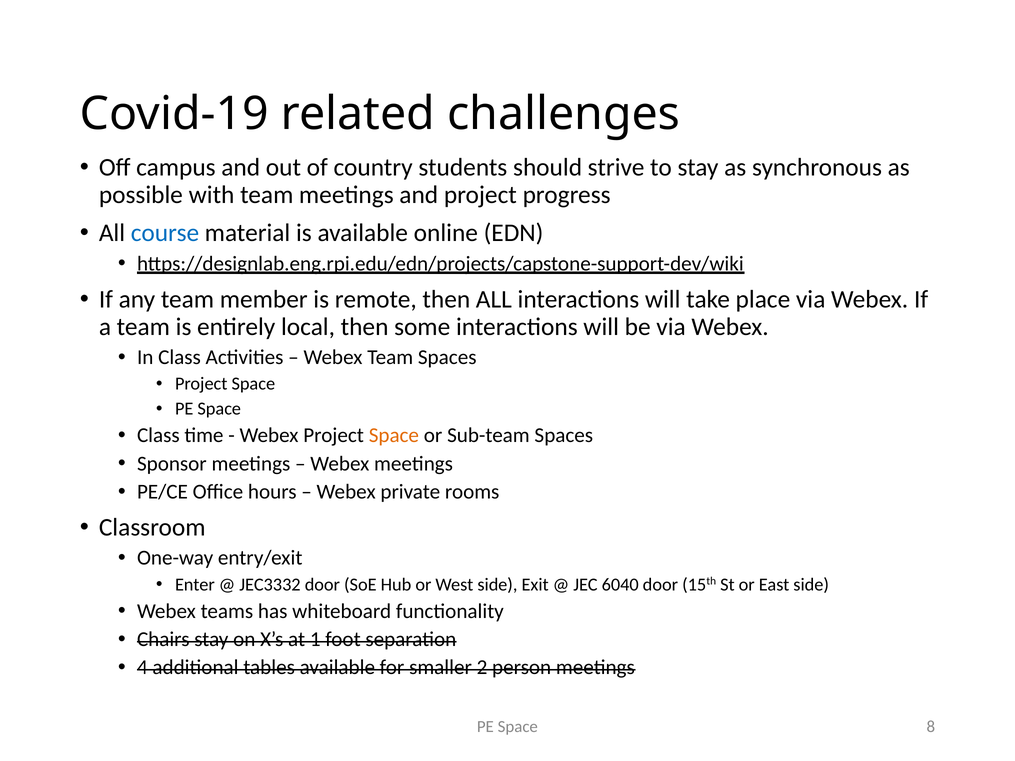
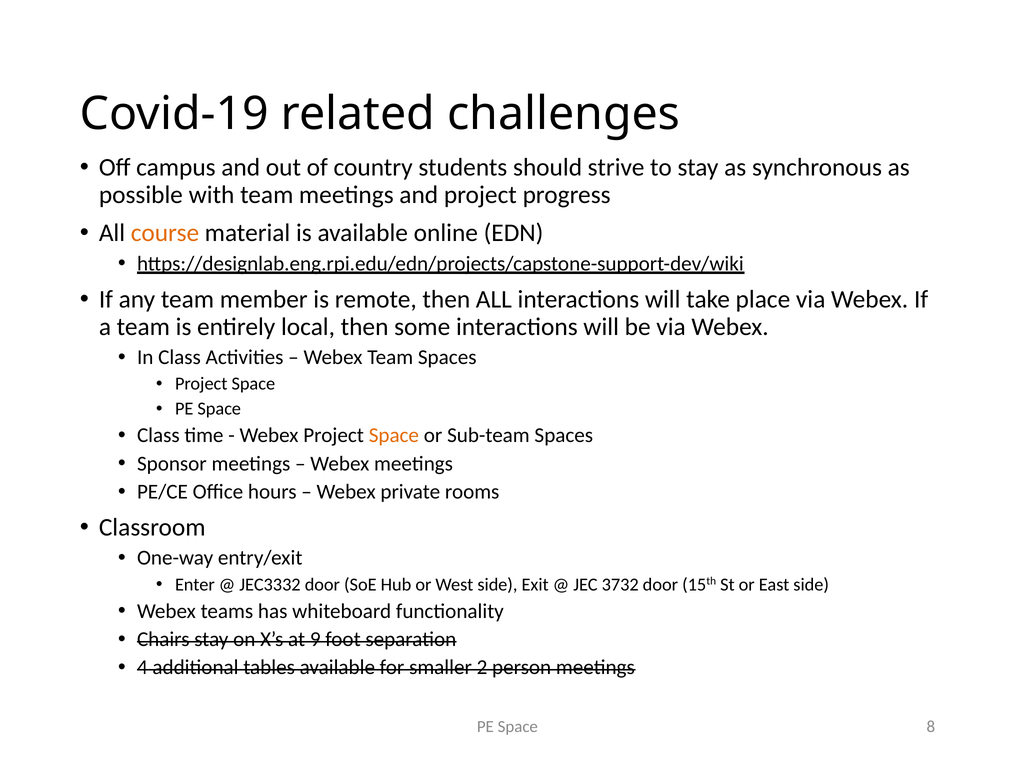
course colour: blue -> orange (165, 233)
6040: 6040 -> 3732 (620, 585)
1: 1 -> 9 (315, 639)
